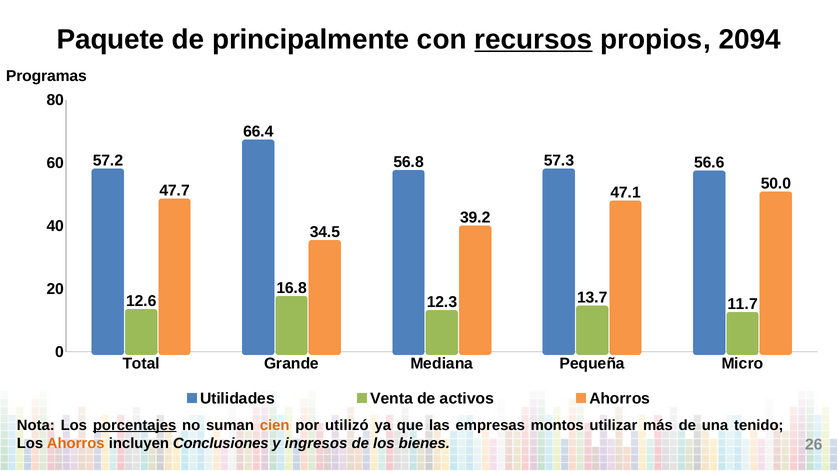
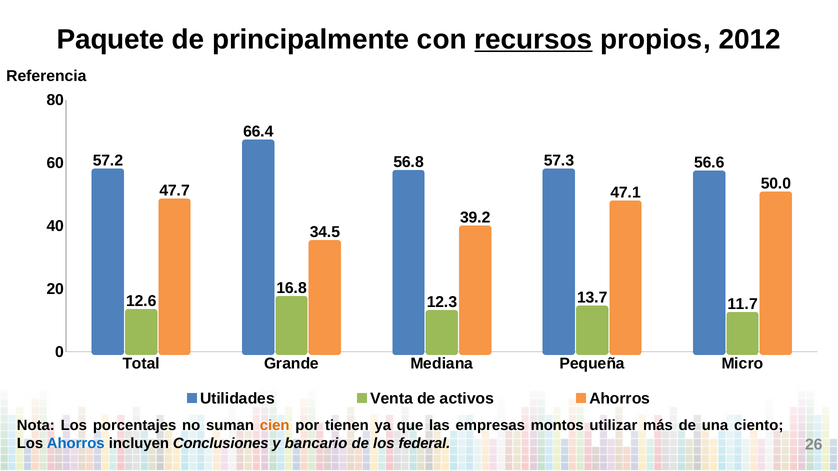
2094: 2094 -> 2012 (750, 39)
Programas: Programas -> Referencia (46, 76)
porcentajes underline: present -> none (135, 426)
utilizó: utilizó -> tienen (347, 426)
tenido: tenido -> ciento (759, 426)
Ahorros colour: orange -> blue (76, 443)
ingresos: ingresos -> bancario (316, 443)
bienes: bienes -> federal (424, 443)
